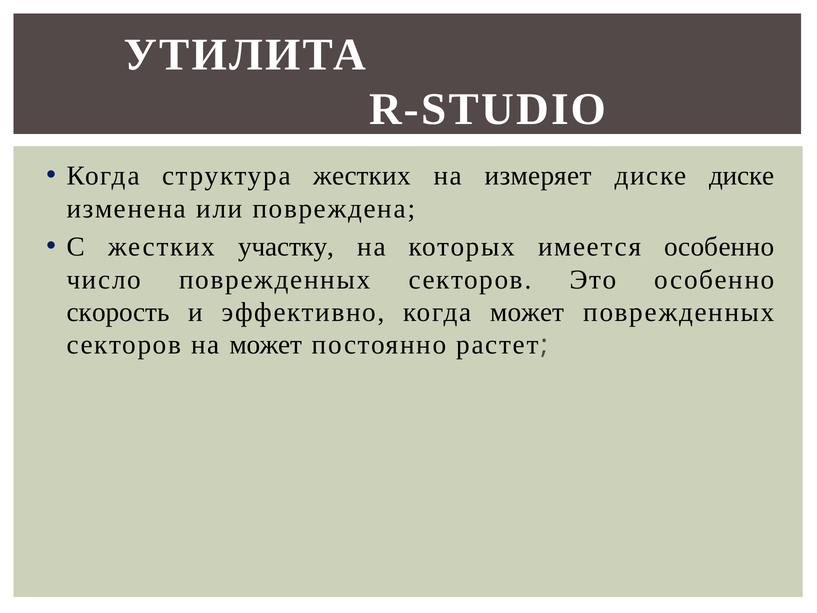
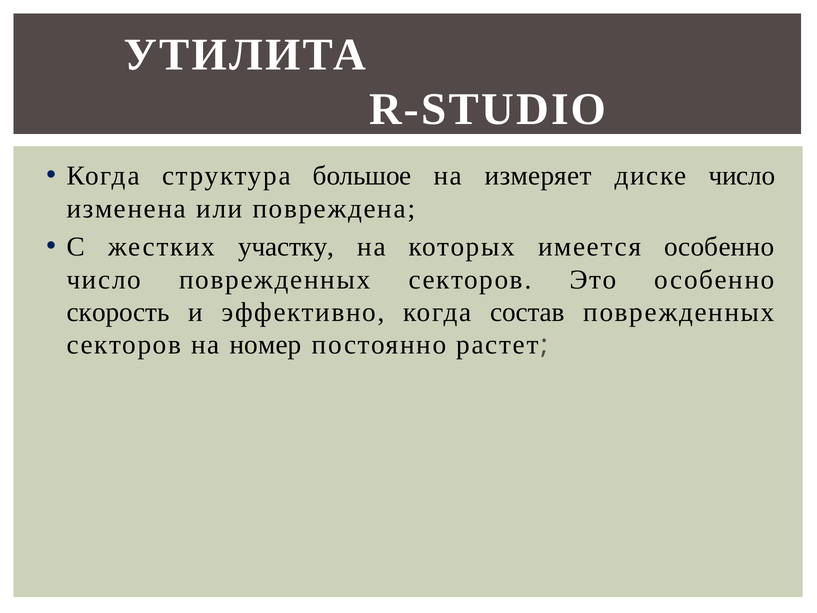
структура жестких: жестких -> большое (362, 176)
диске диске: диске -> число (742, 176)
когда может: может -> состав (527, 312)
на может: может -> номер (266, 345)
